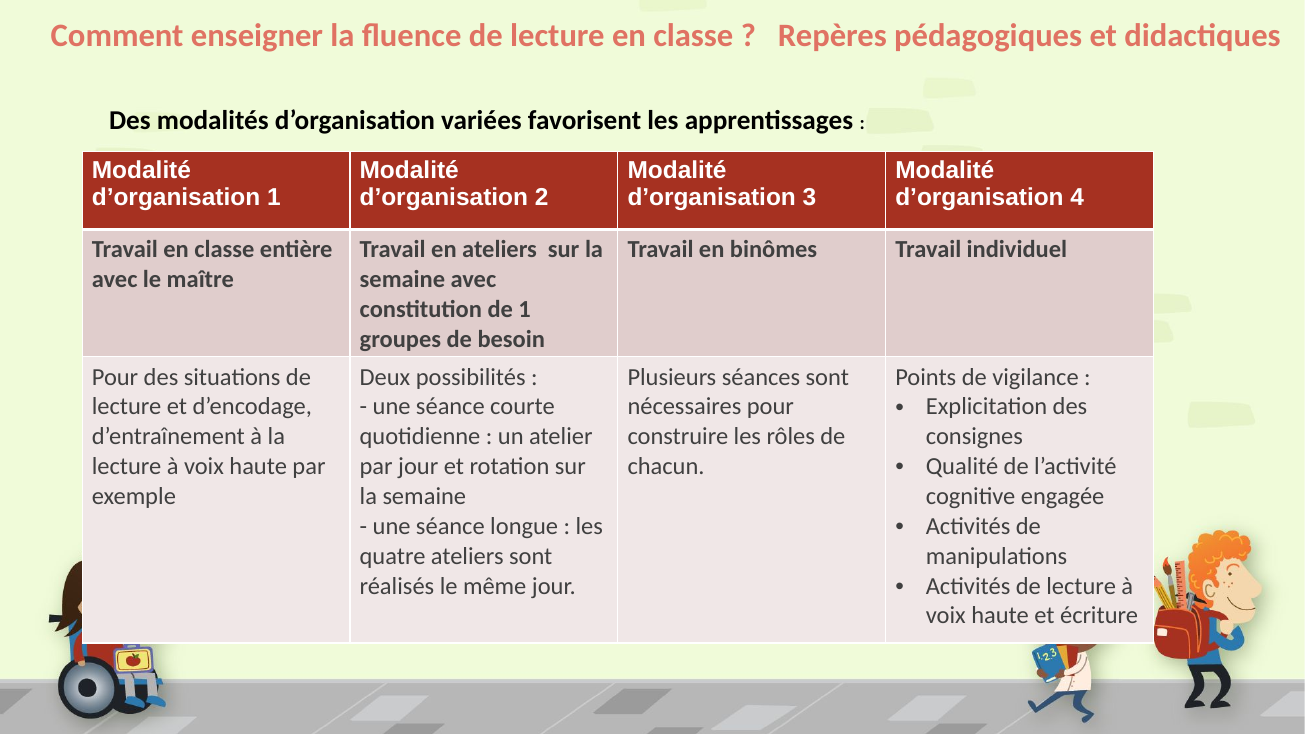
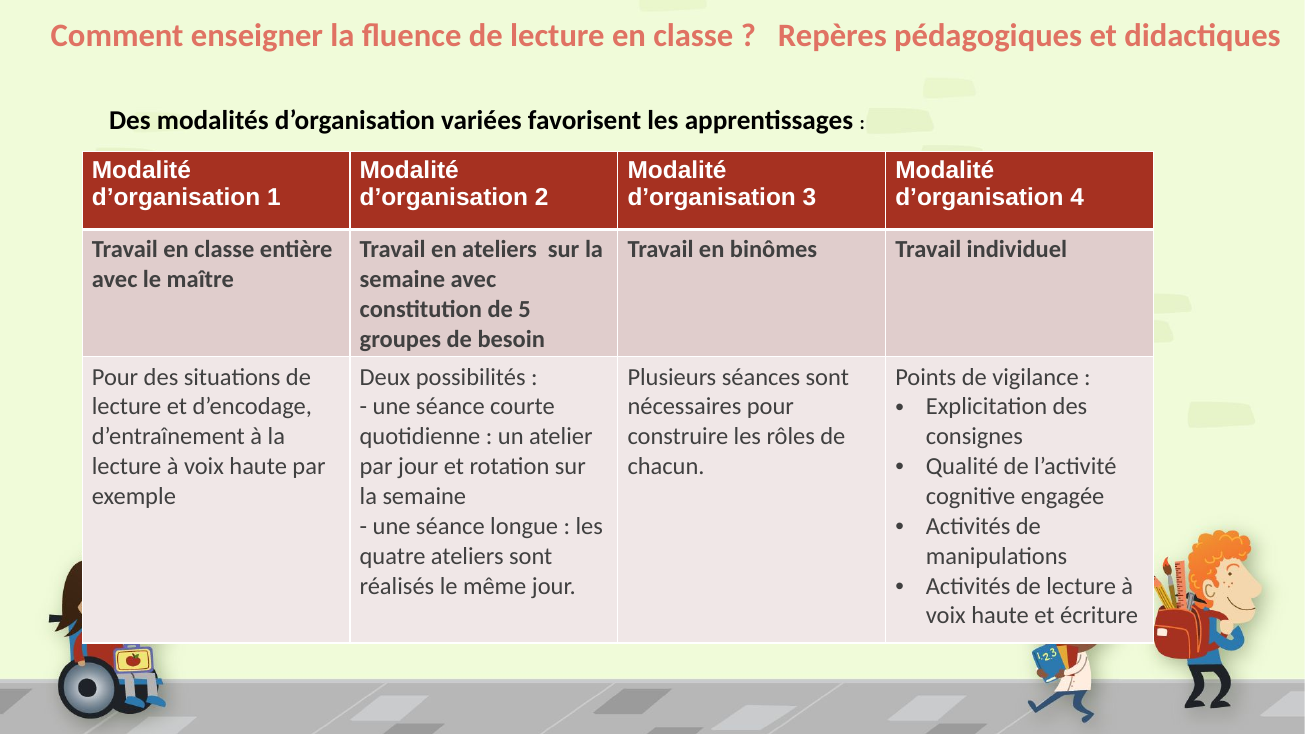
de 1: 1 -> 5 (525, 310)
